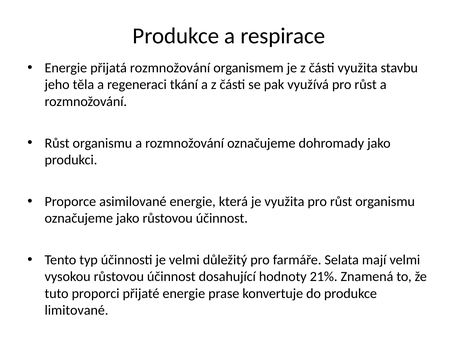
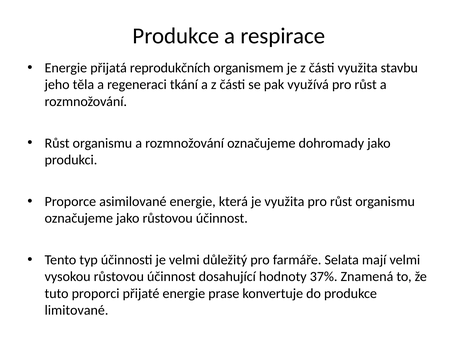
přijatá rozmnožování: rozmnožování -> reprodukčních (170, 68)
21%: 21% -> 37% (324, 277)
